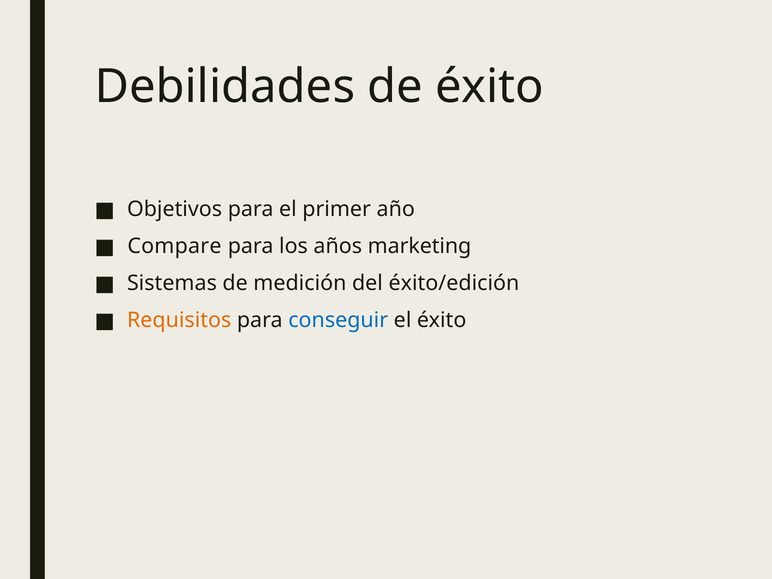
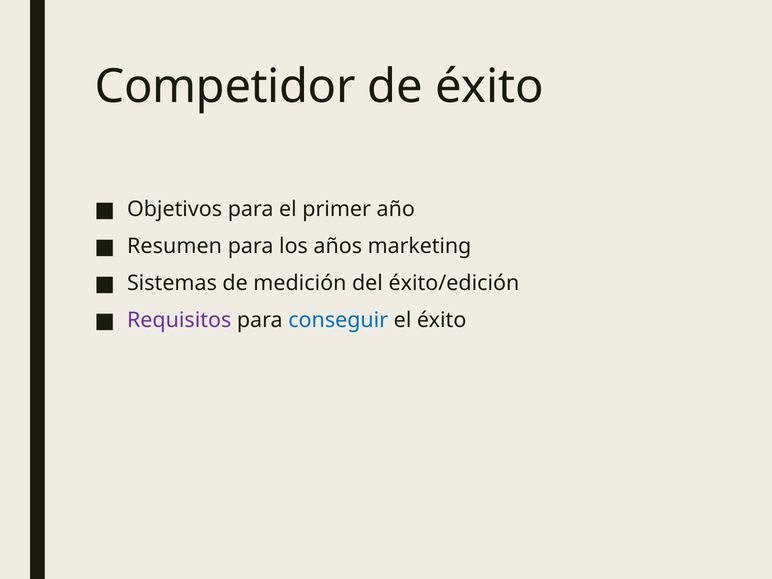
Debilidades: Debilidades -> Competidor (225, 86)
Compare: Compare -> Resumen (175, 246)
Requisitos colour: orange -> purple (179, 320)
